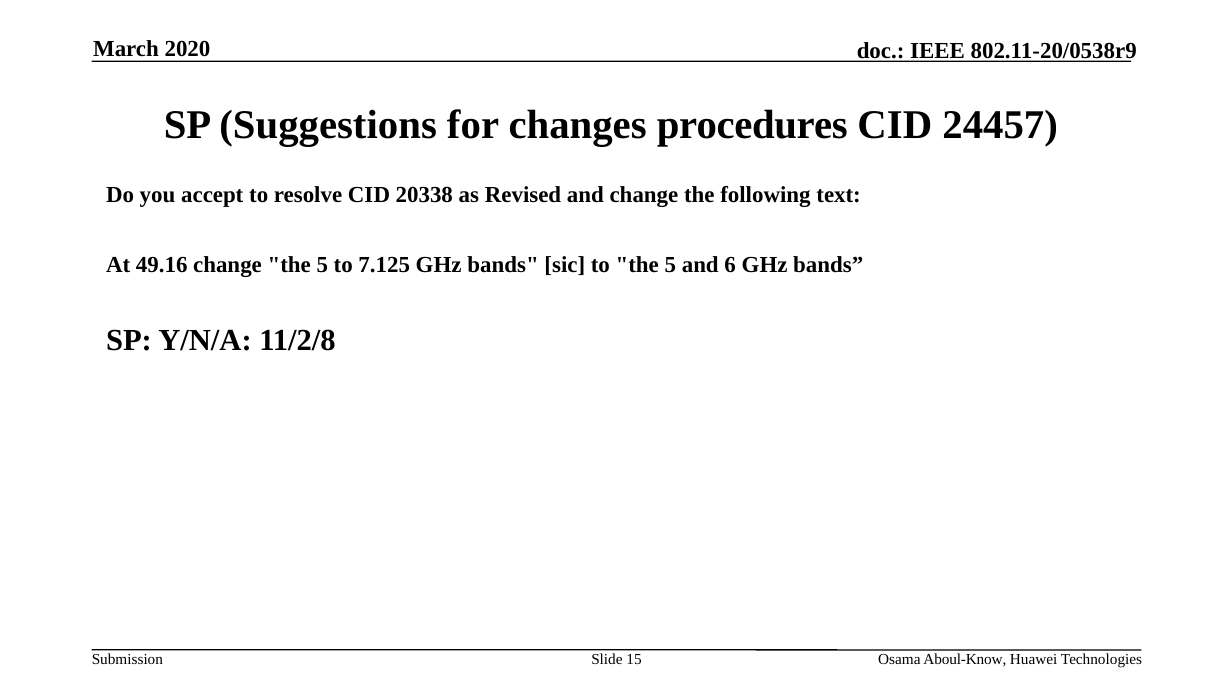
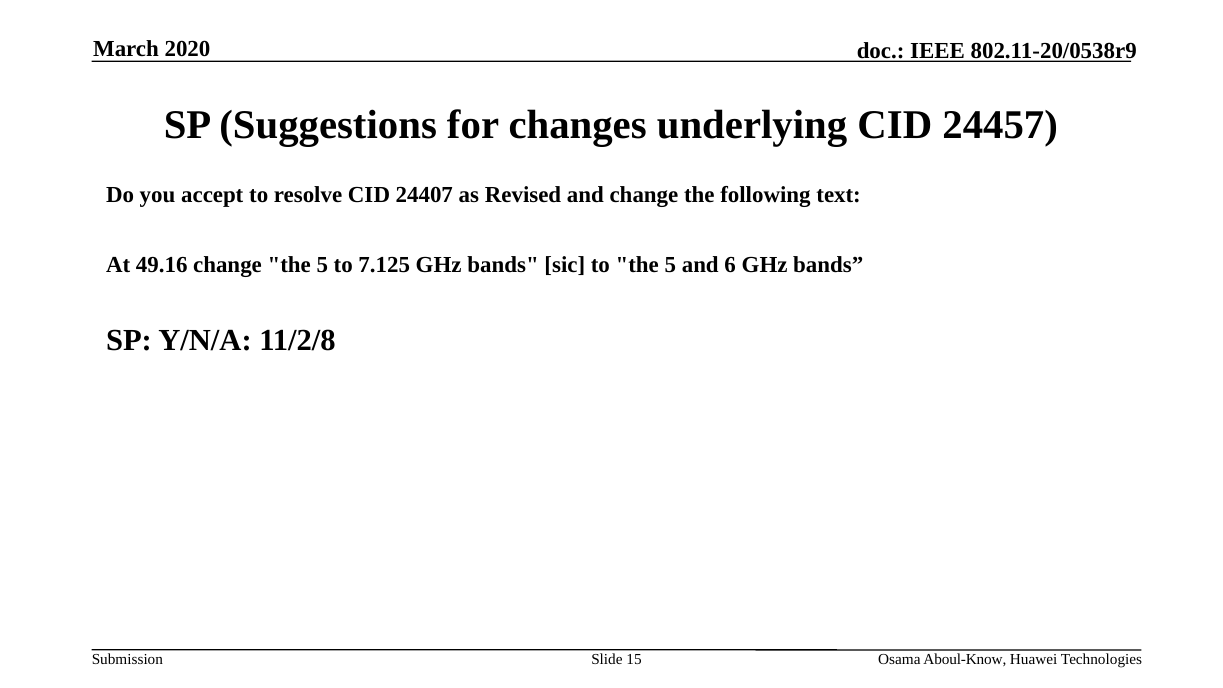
procedures: procedures -> underlying (752, 125)
20338: 20338 -> 24407 (424, 195)
